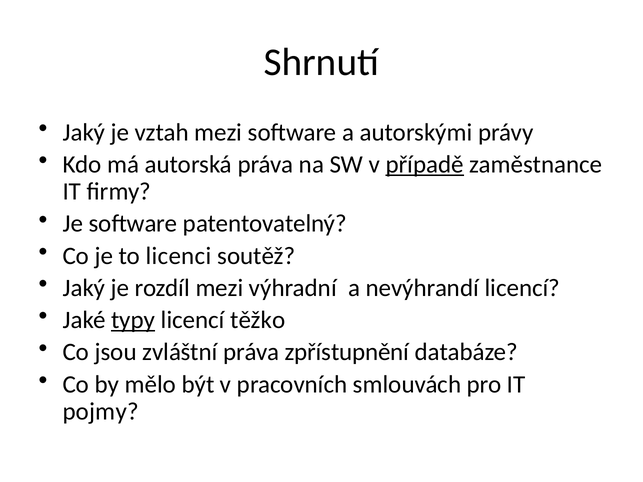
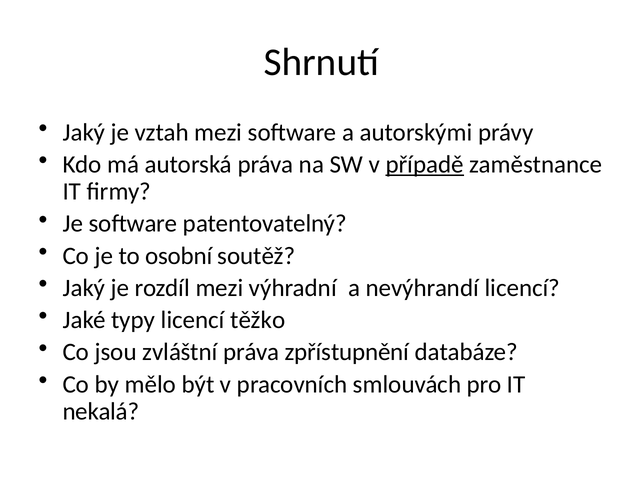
licenci: licenci -> osobní (179, 256)
typy underline: present -> none (133, 320)
pojmy: pojmy -> nekalá (101, 412)
